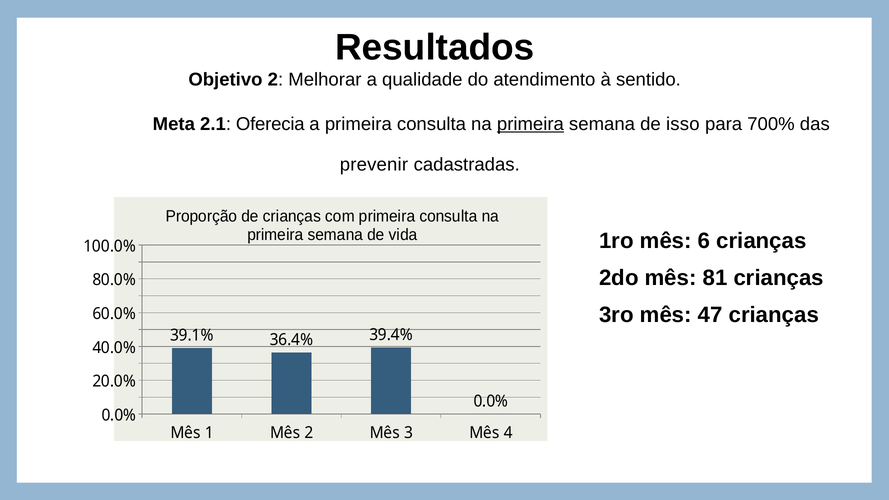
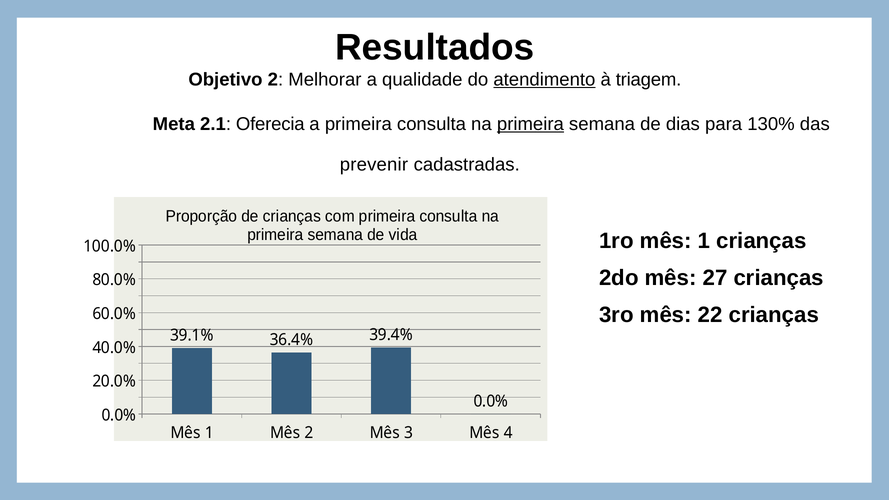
atendimento underline: none -> present (544, 80)
sentido: sentido -> triagem (649, 80)
isso: isso -> dias (683, 124)
700%: 700% -> 130% (771, 124)
1ro mês 6: 6 -> 1 (704, 241)
81: 81 -> 27 (715, 278)
47: 47 -> 22 (710, 315)
